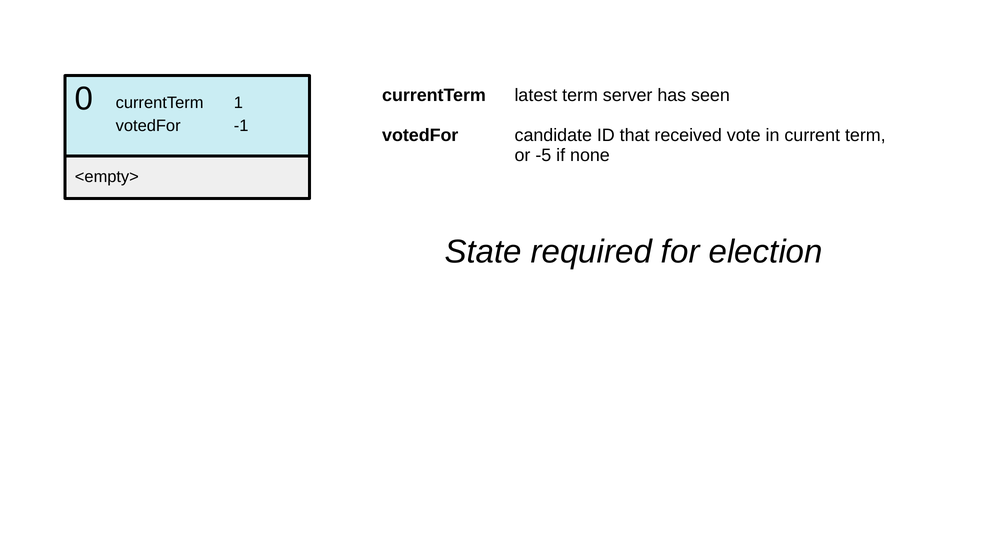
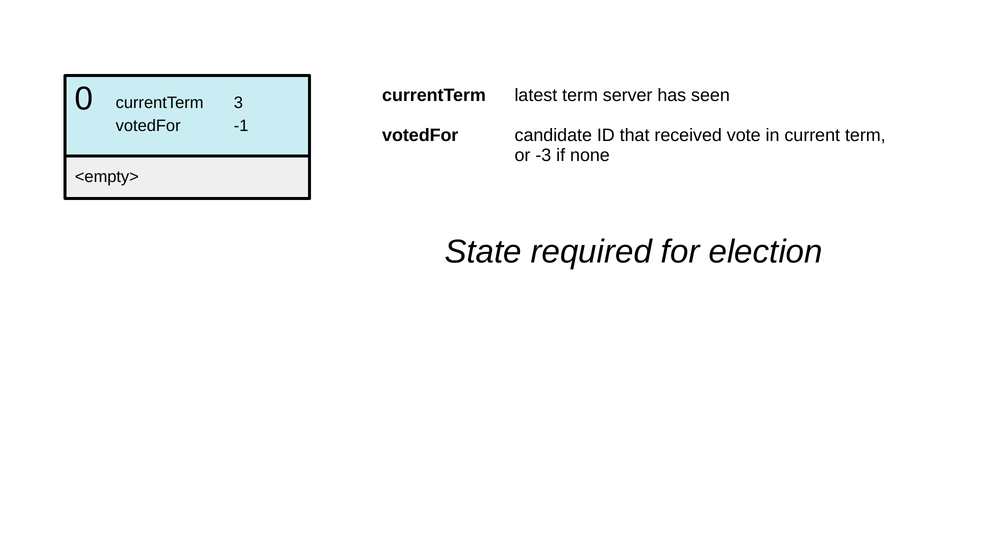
1: 1 -> 3 (238, 103)
-5: -5 -> -3 (543, 155)
